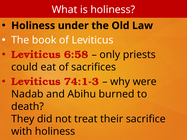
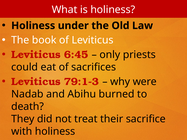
6:58: 6:58 -> 6:45 (76, 55)
74:1-3: 74:1-3 -> 79:1-3 (81, 82)
